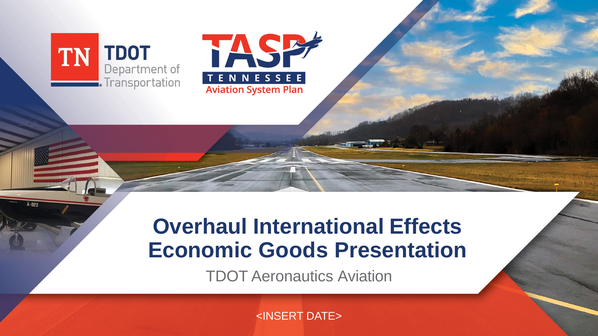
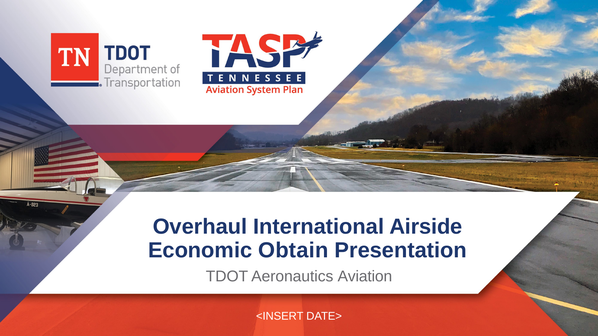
Effects: Effects -> Airside (426, 227)
Goods: Goods -> Obtain (293, 251)
